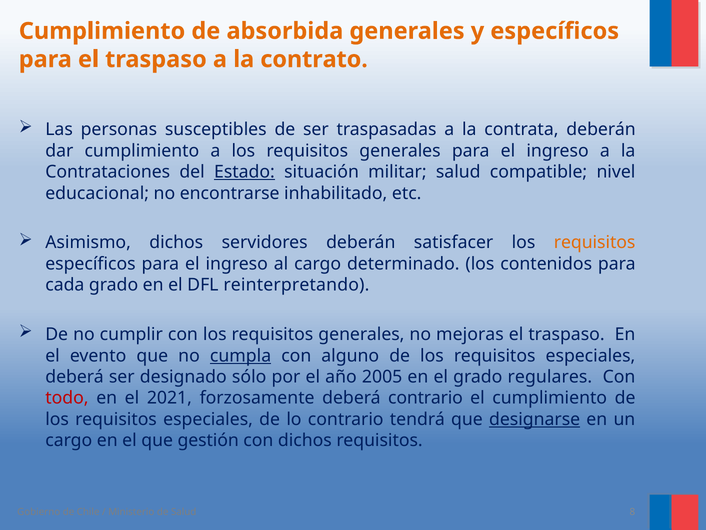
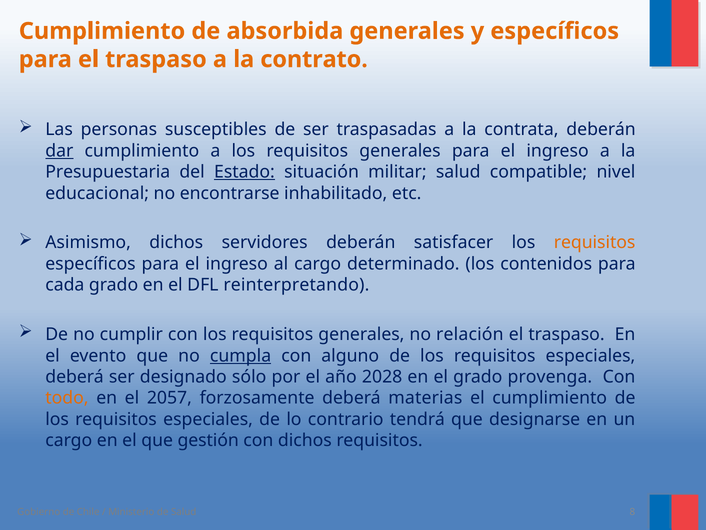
dar underline: none -> present (59, 151)
Contrataciones: Contrataciones -> Presupuestaria (108, 172)
mejoras: mejoras -> relación (470, 334)
2005: 2005 -> 2028 (382, 377)
regulares: regulares -> provenga (550, 377)
todo colour: red -> orange (67, 398)
2021: 2021 -> 2057 (169, 398)
deberá contrario: contrario -> materias (425, 398)
designarse underline: present -> none (535, 419)
